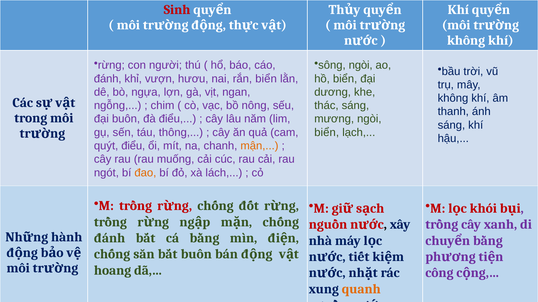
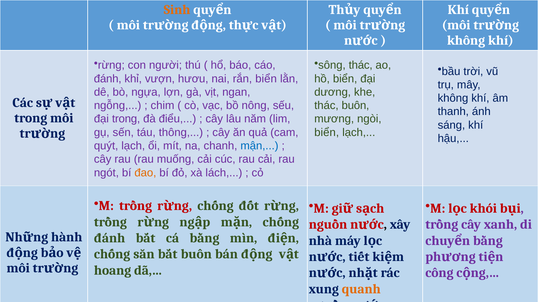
Sinh colour: red -> orange (177, 10)
sông ngòi: ngòi -> thác (361, 65)
thác sáng: sáng -> buôn (355, 106)
đại buôn: buôn -> trong (126, 119)
quýt điểu: điểu -> lạch (133, 146)
mận colour: orange -> blue (259, 146)
